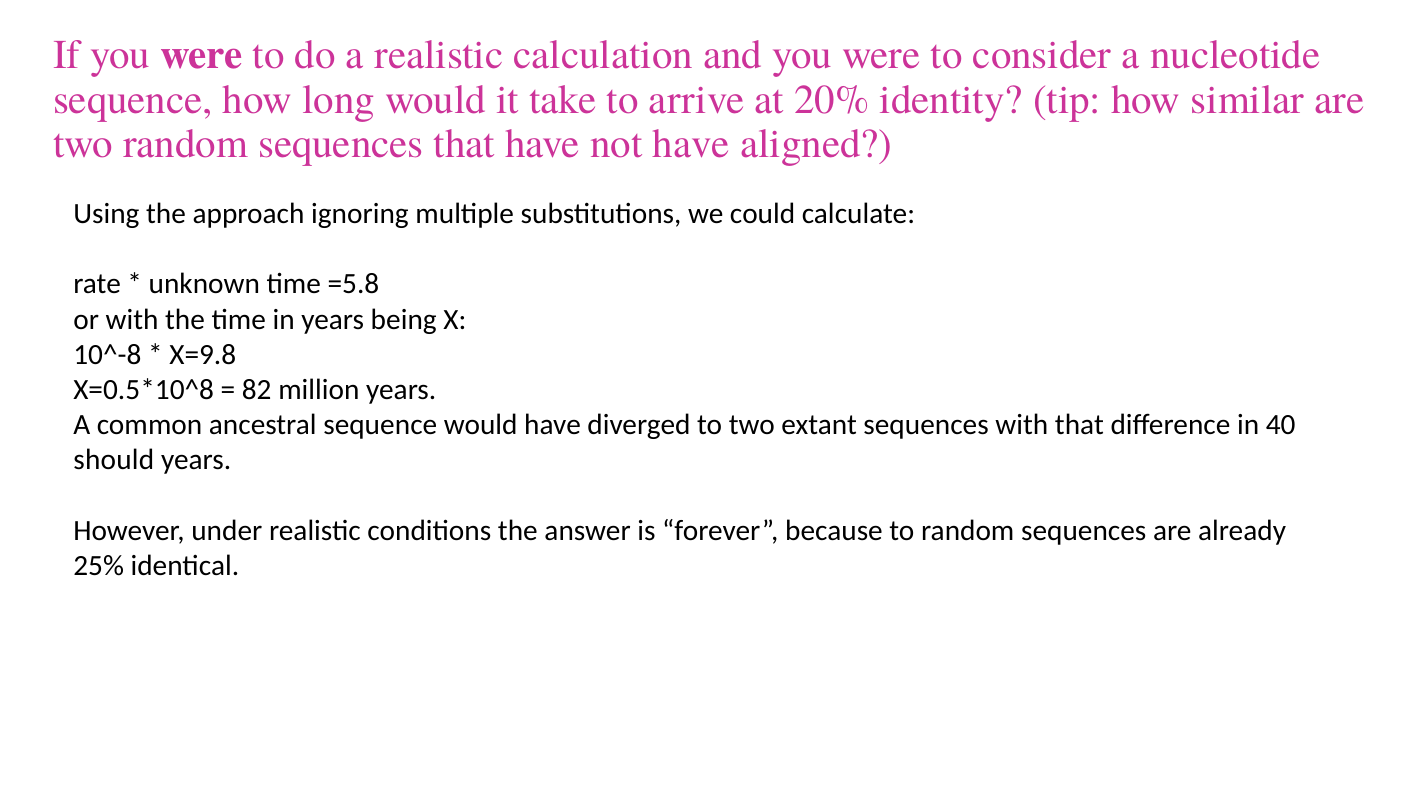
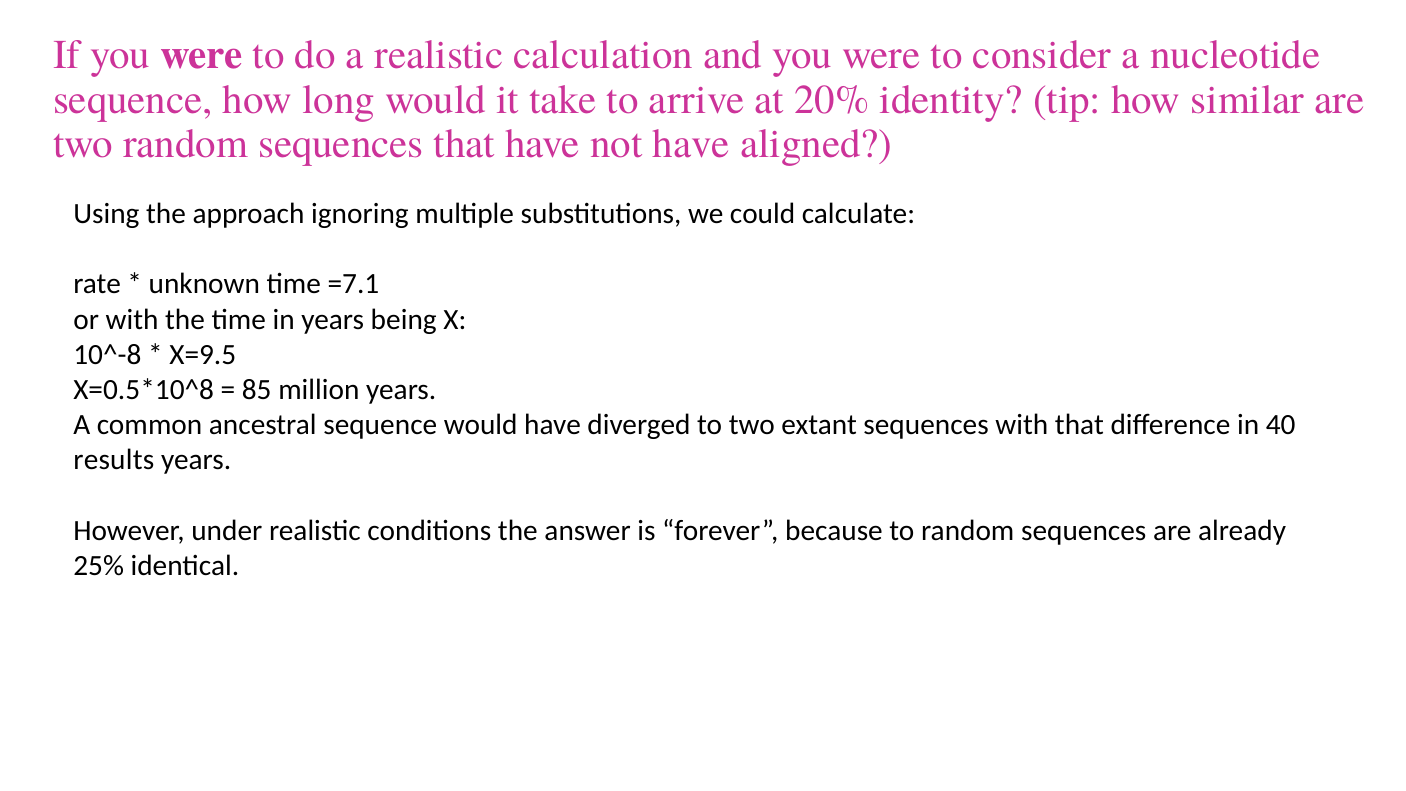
=5.8: =5.8 -> =7.1 (353, 284)
X=9.8: X=9.8 -> X=9.5 (203, 355)
82: 82 -> 85 (257, 390)
should: should -> results (114, 460)
